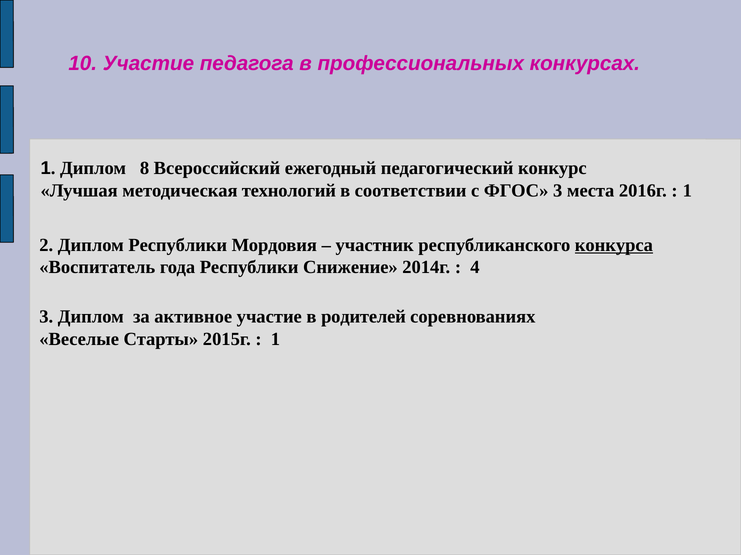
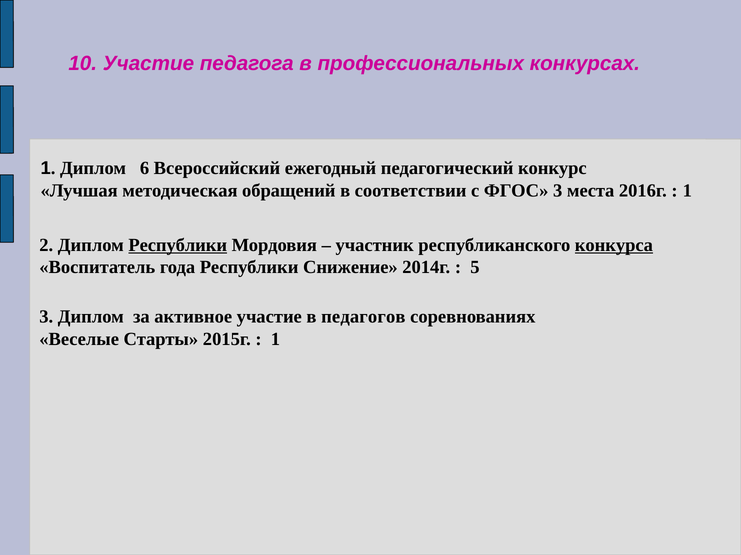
8: 8 -> 6 (145, 168)
технологий: технологий -> обращений (289, 191)
Республики underline: none -> present (178, 245)
4: 4 -> 5 (475, 268)
родителей: родителей -> педагогов (363, 317)
